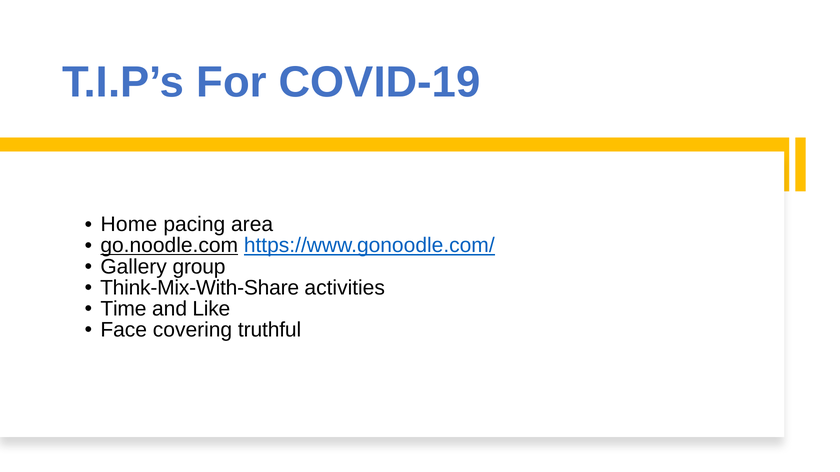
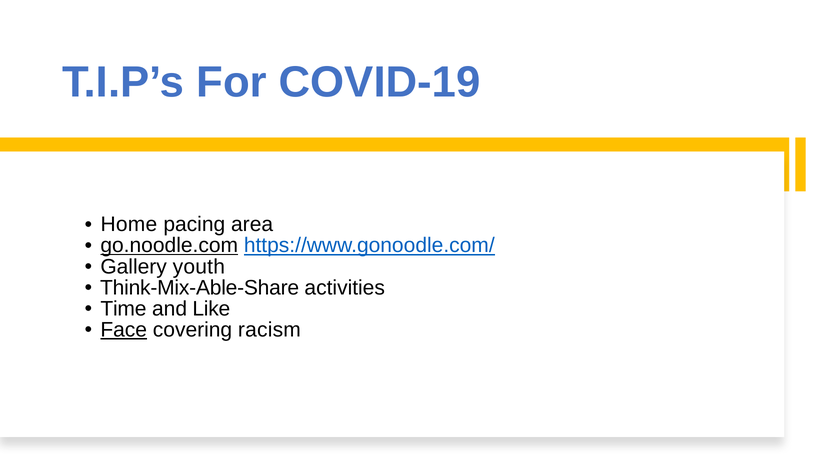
group: group -> youth (199, 267)
Think-Mix-With-Share: Think-Mix-With-Share -> Think-Mix-Able-Share (200, 288)
Face underline: none -> present (124, 330)
truthful: truthful -> racism (269, 330)
